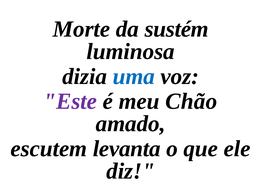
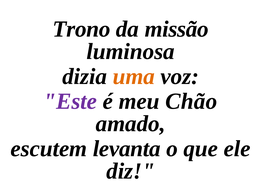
Morte: Morte -> Trono (81, 29)
sustém: sustém -> missão (177, 29)
uma colour: blue -> orange (134, 76)
